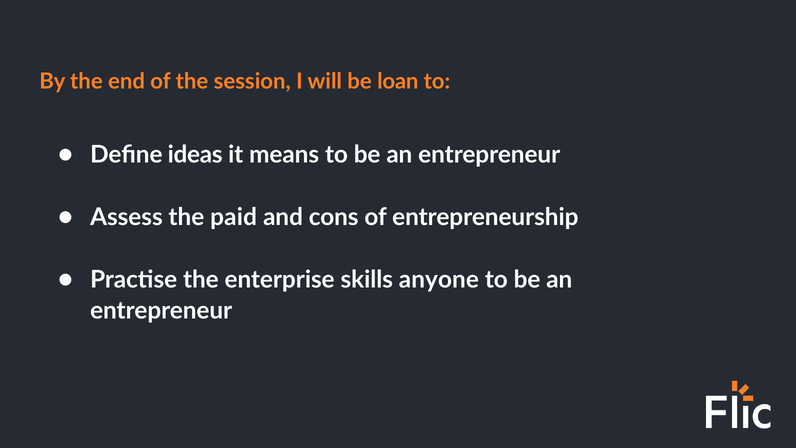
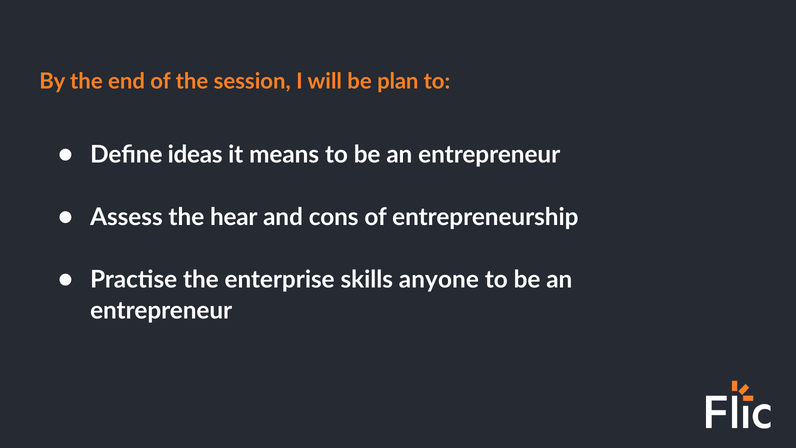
loan: loan -> plan (398, 81)
paid: paid -> hear (234, 217)
